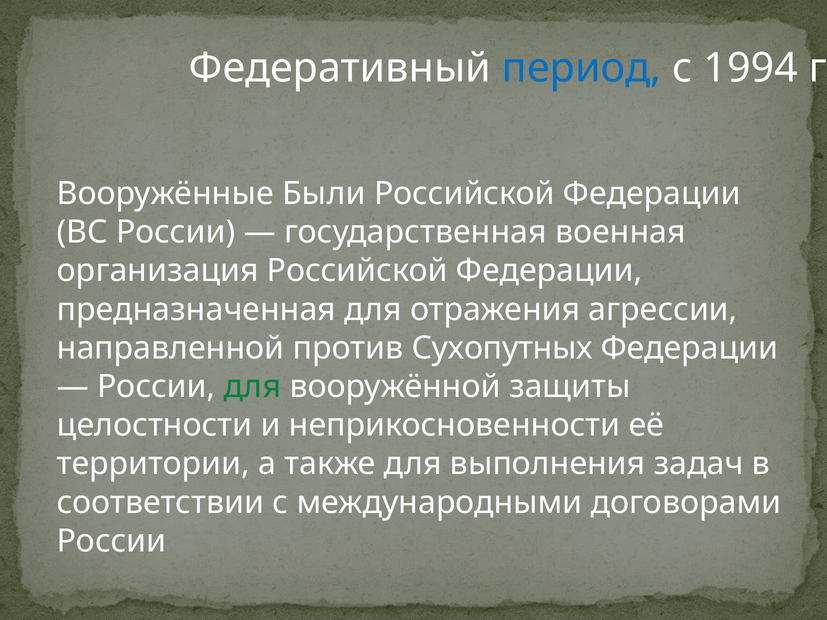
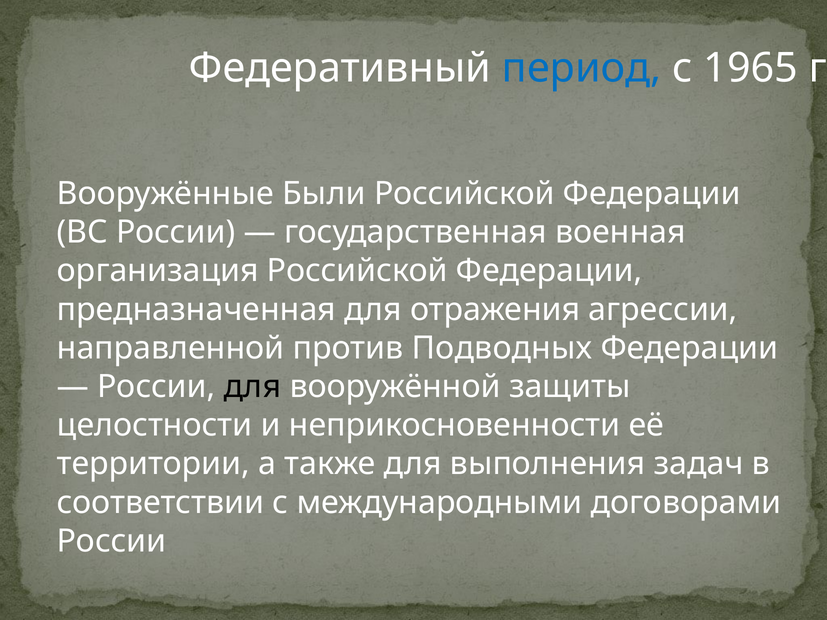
1994: 1994 -> 1965 (751, 68)
Сухопутных: Сухопутных -> Подводных (502, 348)
для colour: green -> black (252, 387)
